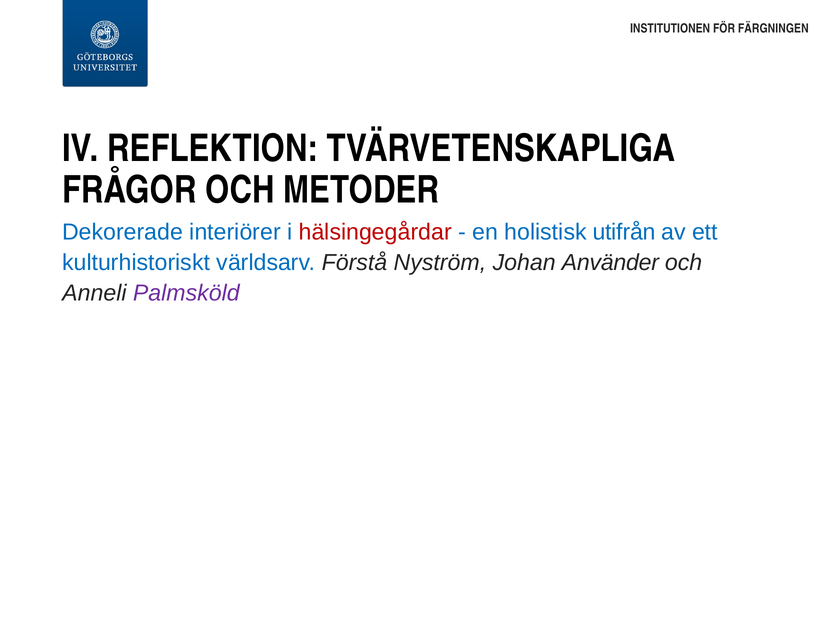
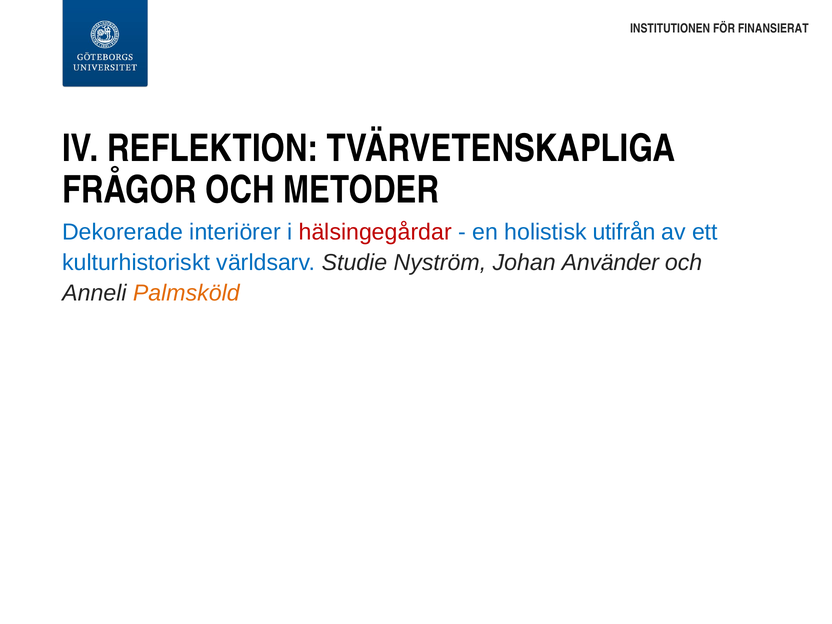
FÄRGNINGEN: FÄRGNINGEN -> FINANSIERAT (773, 29)
Förstå: Förstå -> Studie (354, 263)
Palmsköld colour: purple -> orange (186, 293)
